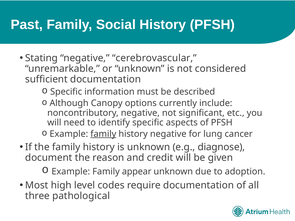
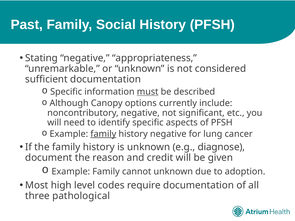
cerebrovascular: cerebrovascular -> appropriateness (154, 58)
must underline: none -> present (148, 92)
appear: appear -> cannot (137, 172)
